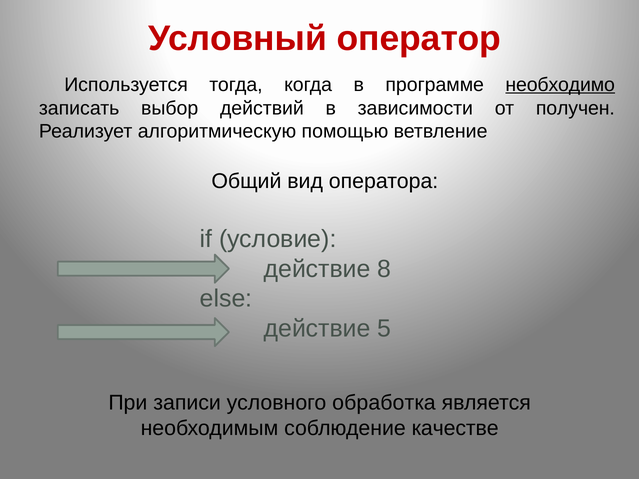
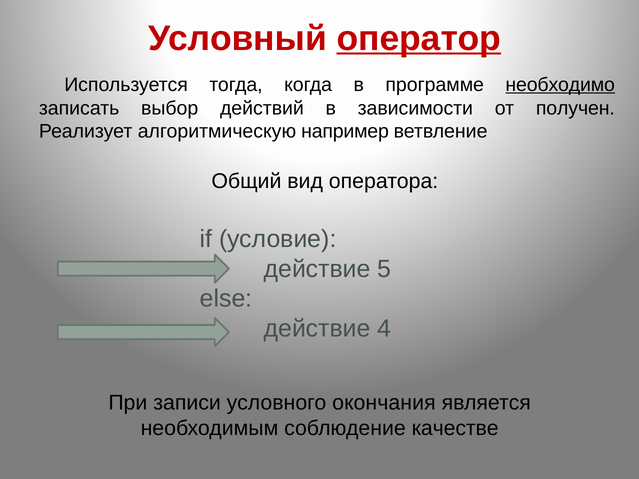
оператор underline: none -> present (419, 38)
помощью: помощью -> например (345, 132)
8: 8 -> 5 (384, 269)
5: 5 -> 4 (384, 329)
обработка: обработка -> окончания (384, 403)
